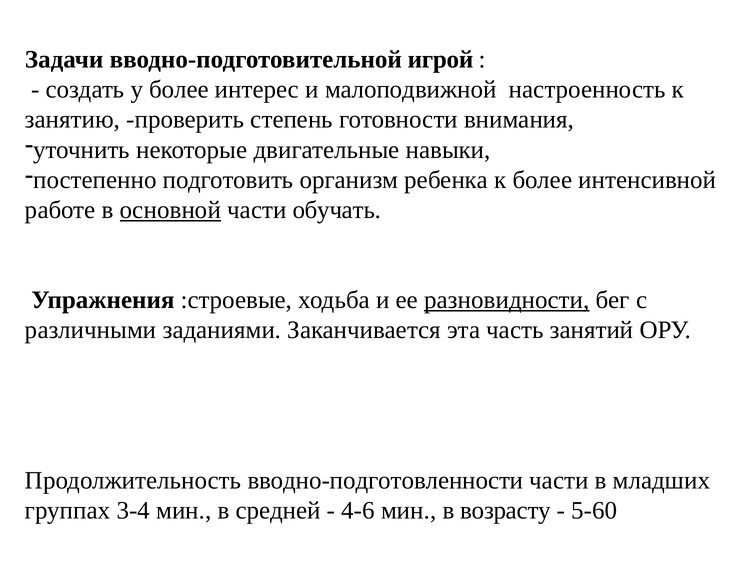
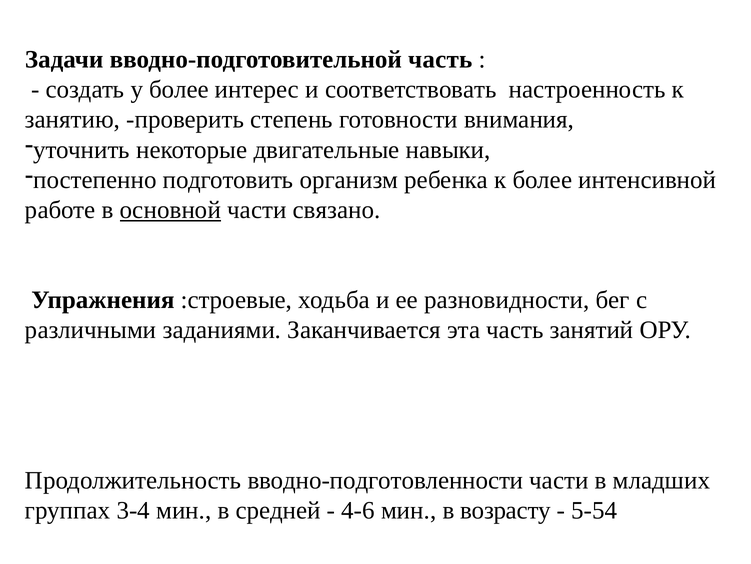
вводно-подготовительной игрой: игрой -> часть (440, 59)
малоподвижной: малоподвижной -> соответствовать (411, 89)
обучать: обучать -> связано (337, 210)
разновидности underline: present -> none (507, 300)
5-60: 5-60 -> 5-54 (594, 510)
